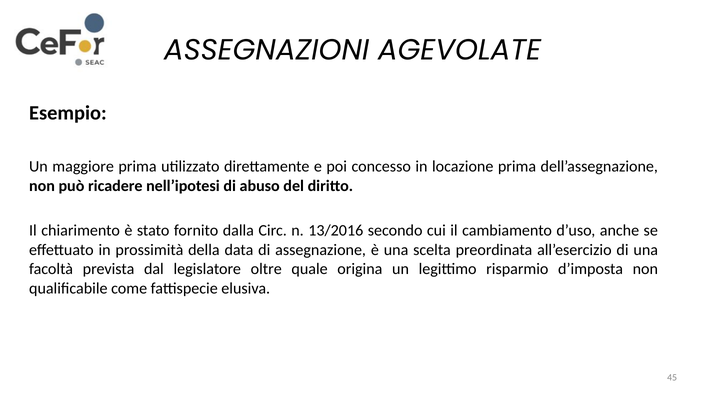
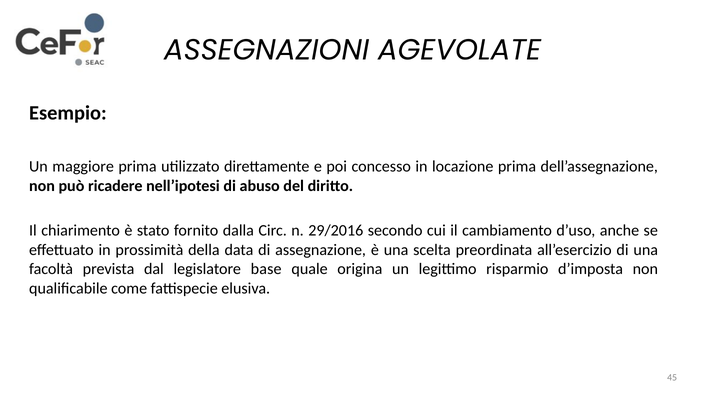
13/2016: 13/2016 -> 29/2016 (336, 231)
oltre: oltre -> base (266, 269)
